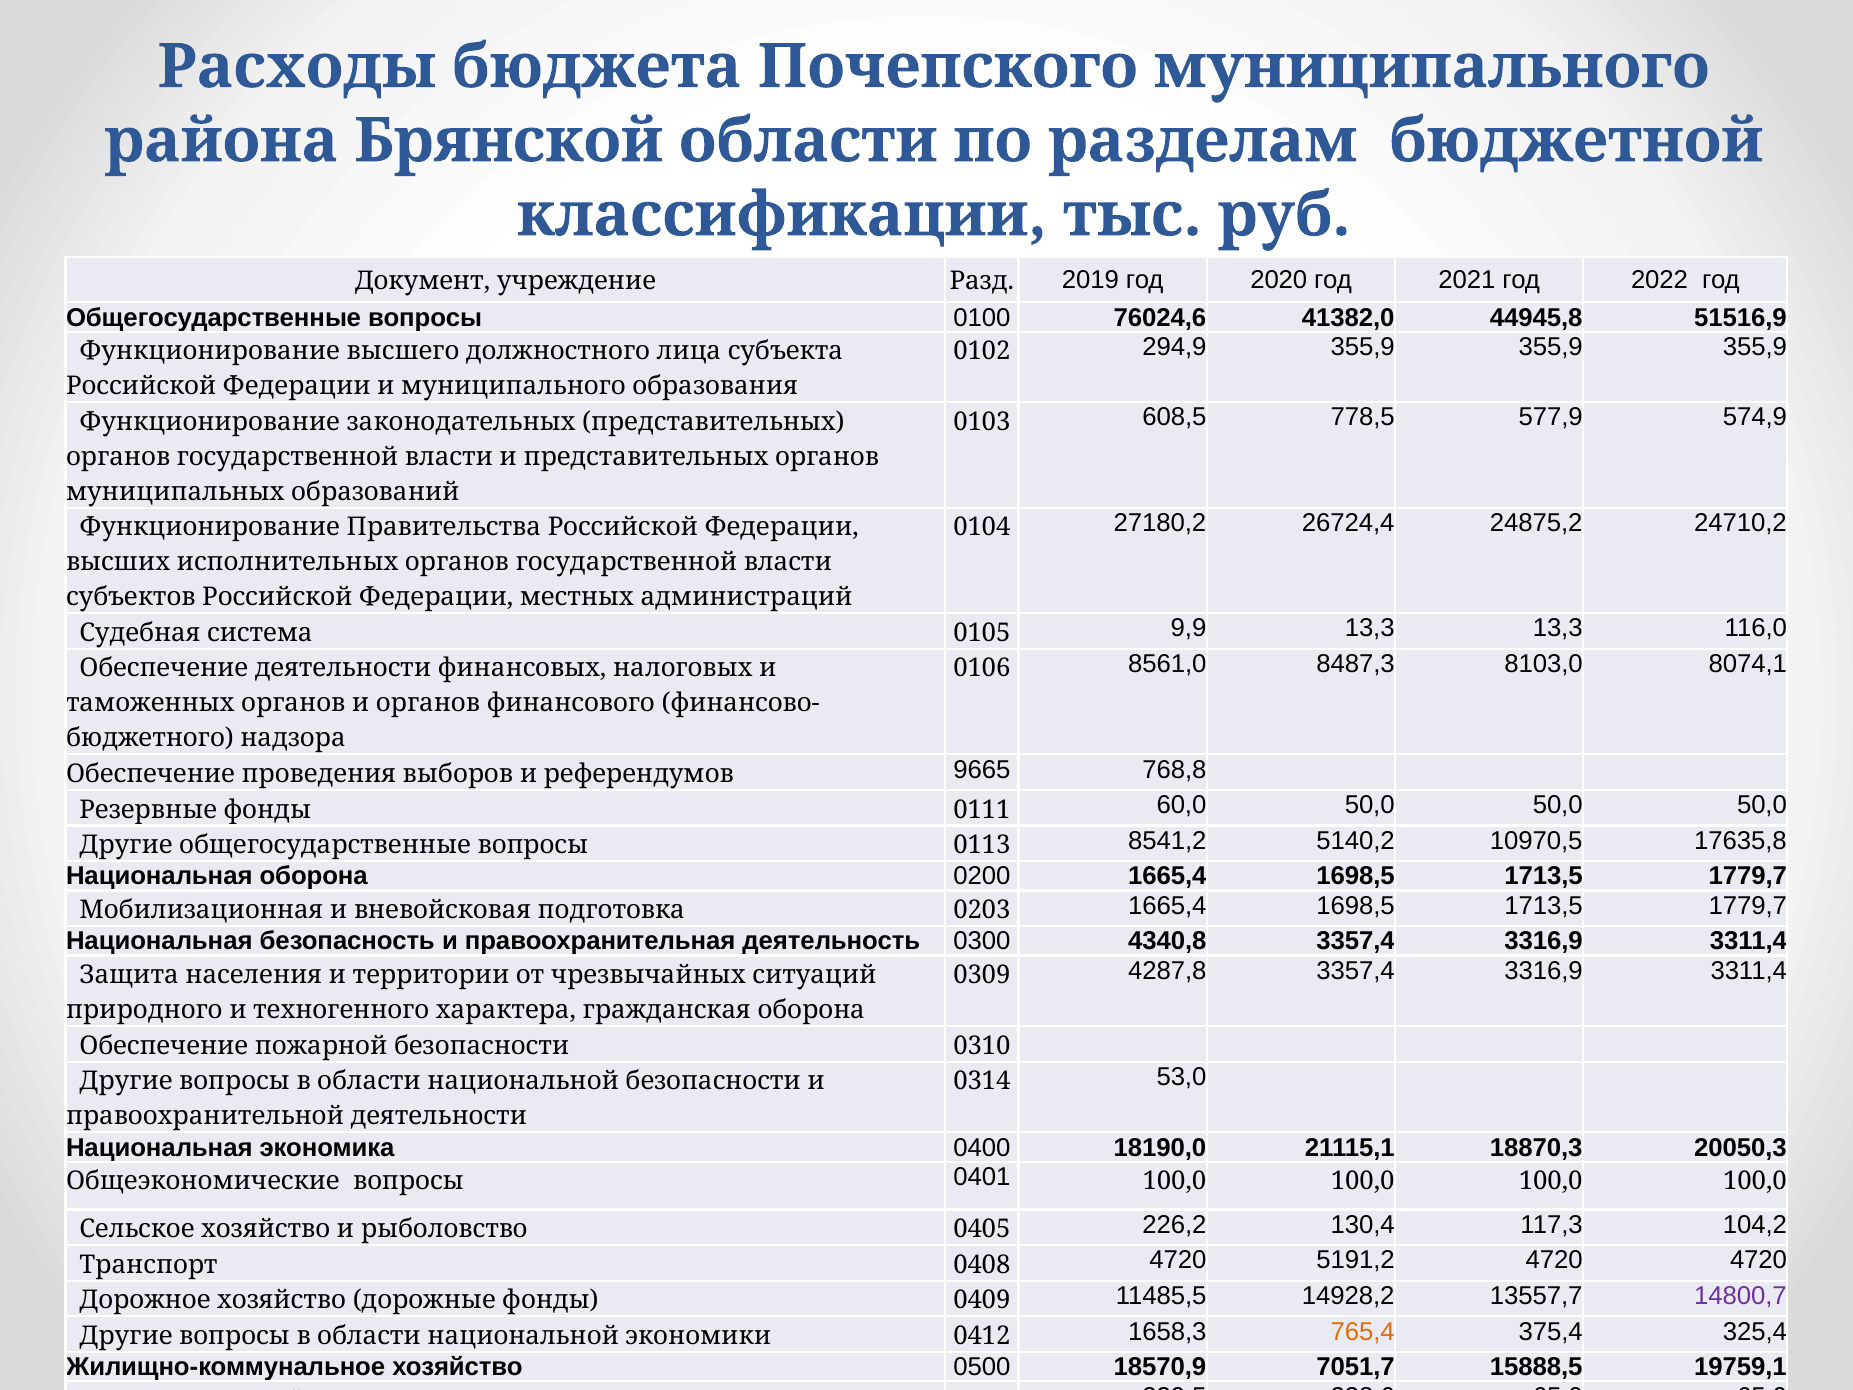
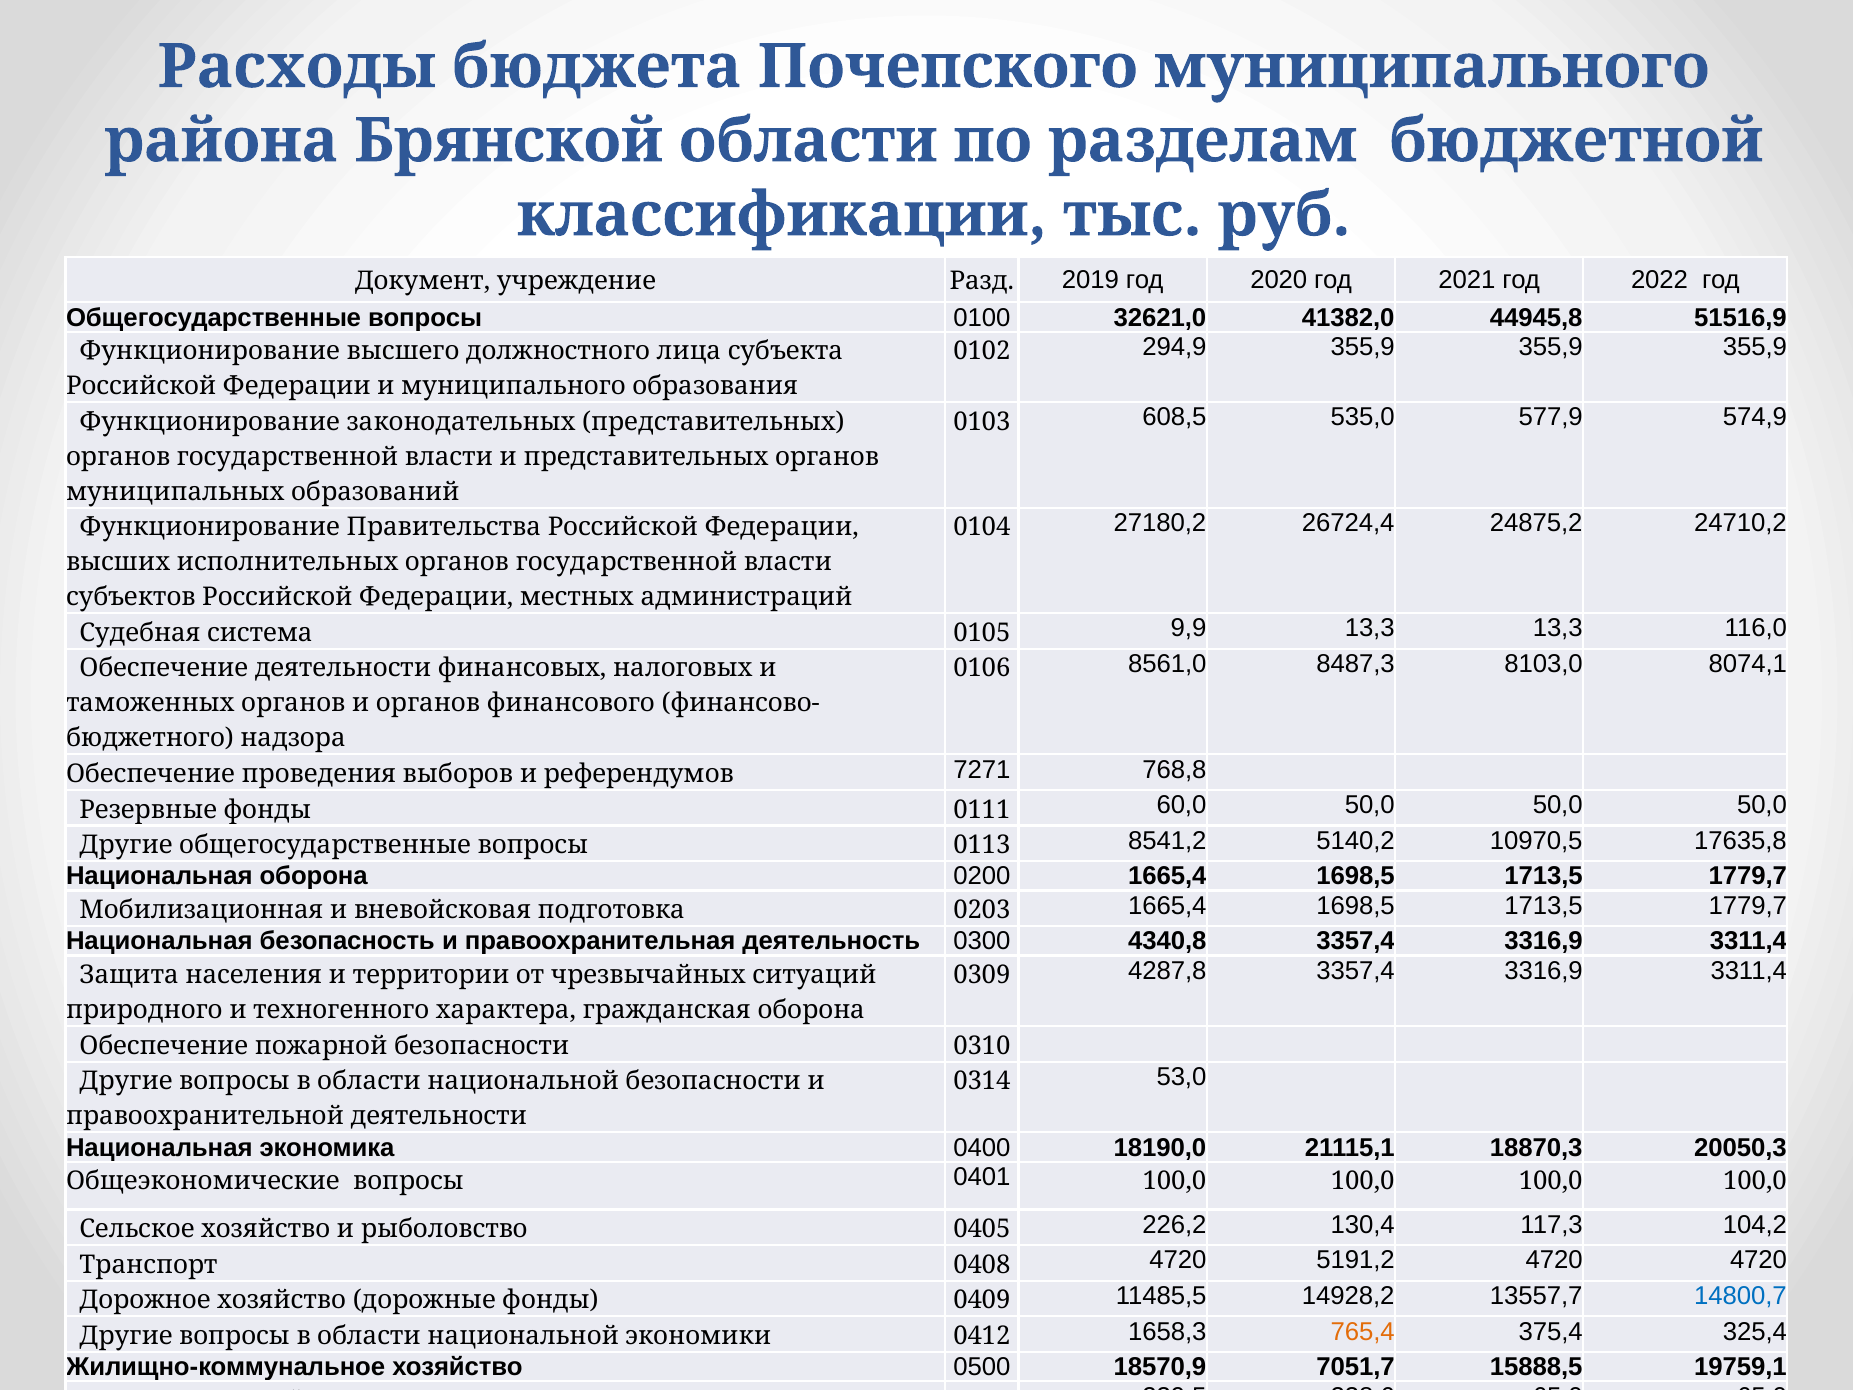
76024,6: 76024,6 -> 32621,0 (1160, 317)
778,5: 778,5 -> 535,0 (1363, 417)
9665: 9665 -> 7271 (982, 769)
14800,7 colour: purple -> blue (1740, 1296)
